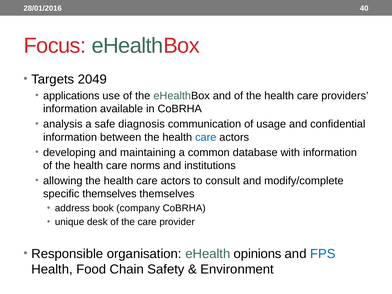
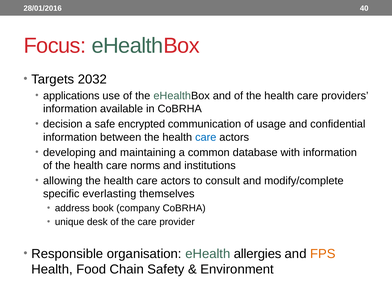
2049: 2049 -> 2032 (92, 79)
analysis: analysis -> decision (63, 124)
diagnosis: diagnosis -> encrypted (142, 124)
specific themselves: themselves -> everlasting (109, 194)
opinions: opinions -> allergies (258, 254)
FPS colour: blue -> orange (323, 254)
